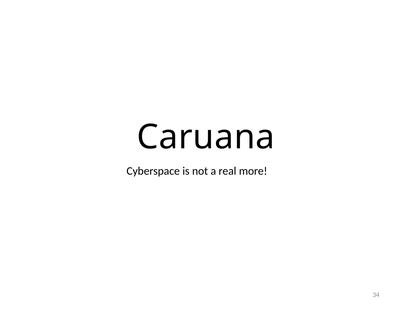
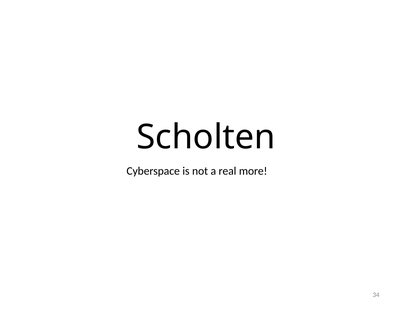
Caruana: Caruana -> Scholten (206, 137)
